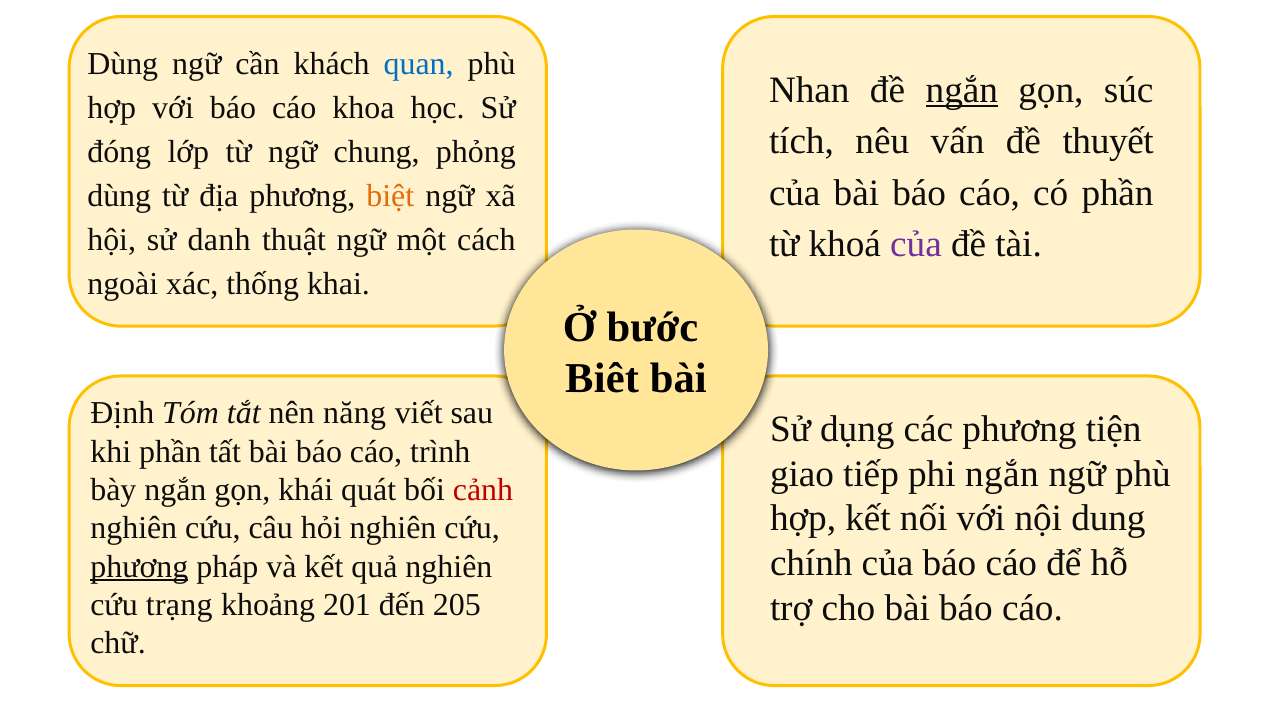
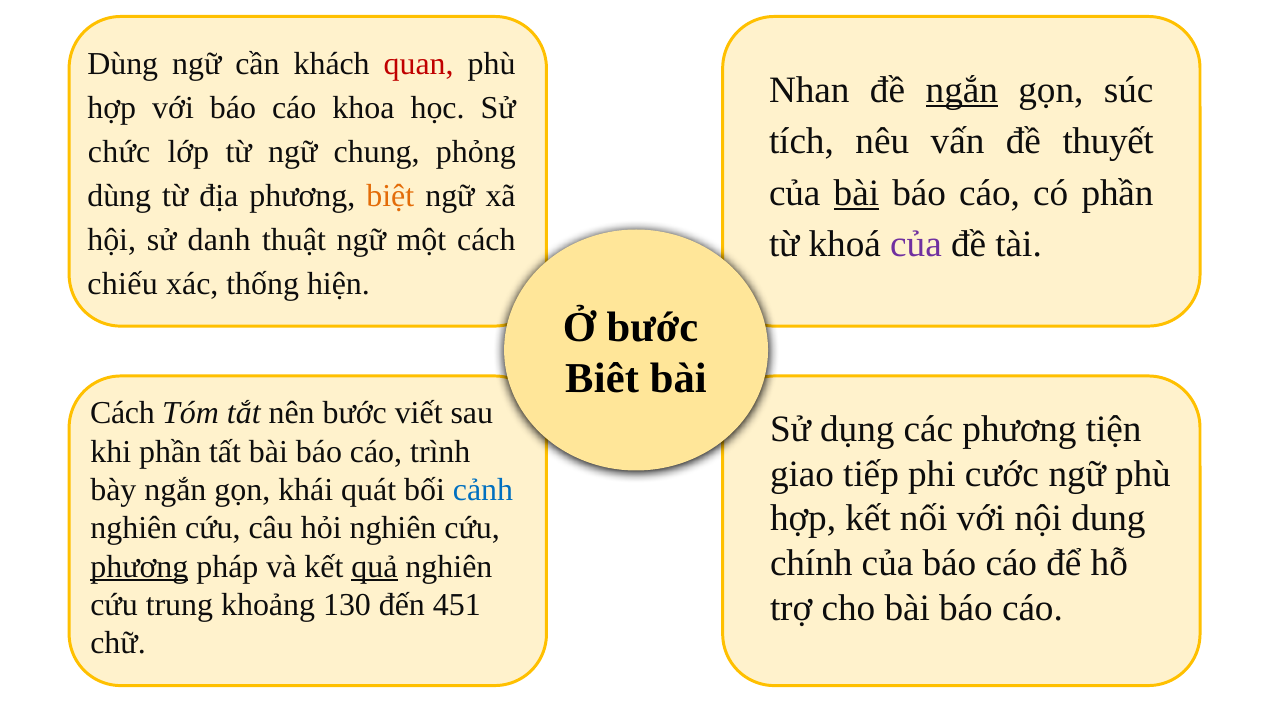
quan colour: blue -> red (419, 64)
đóng: đóng -> chức (119, 152)
bài underline: none -> present (856, 193)
ngoài: ngoài -> chiếu (123, 284)
khai: khai -> hiện (338, 284)
Định: Định -> Cách (122, 414)
nên năng: năng -> bước (355, 414)
phi ngắn: ngắn -> cước (1002, 474)
cảnh colour: red -> blue (483, 490)
quả underline: none -> present (375, 567)
trạng: trạng -> trung (179, 605)
201: 201 -> 130 (347, 605)
205: 205 -> 451 (457, 605)
